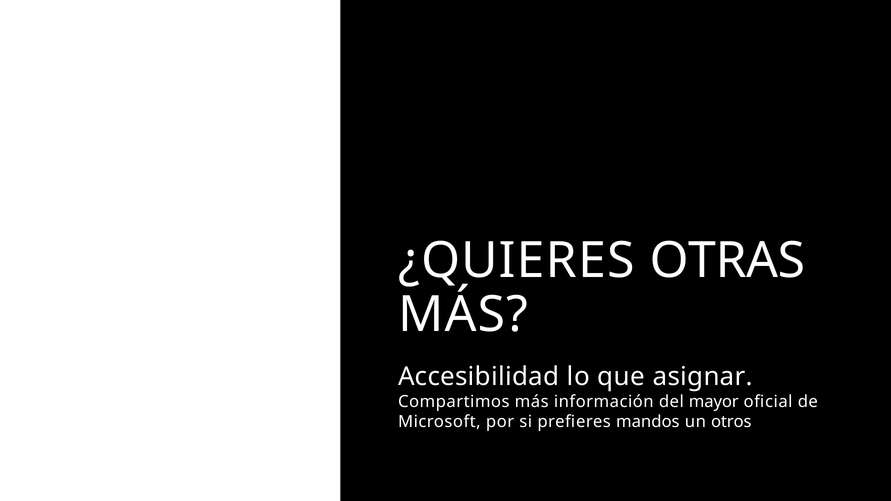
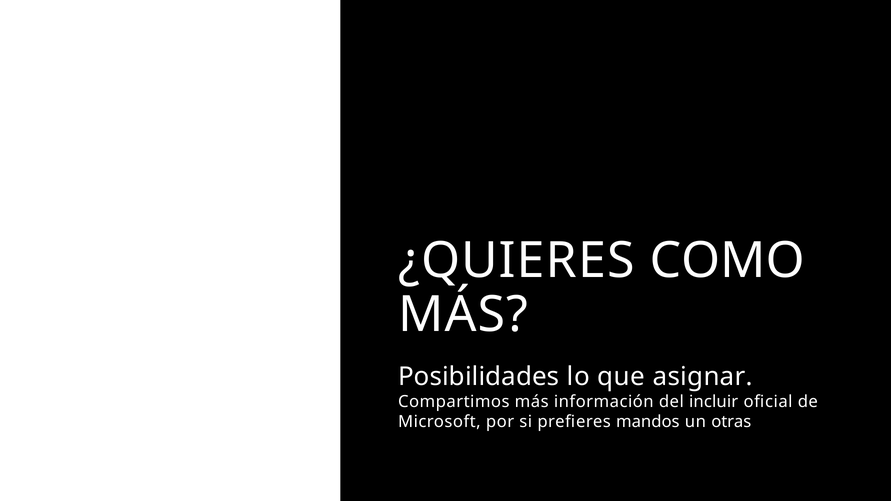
OTRAS: OTRAS -> COMO (727, 261)
Accesibilidad: Accesibilidad -> Posibilidades (479, 377)
mayor: mayor -> incluir (714, 402)
otros: otros -> otras (731, 422)
